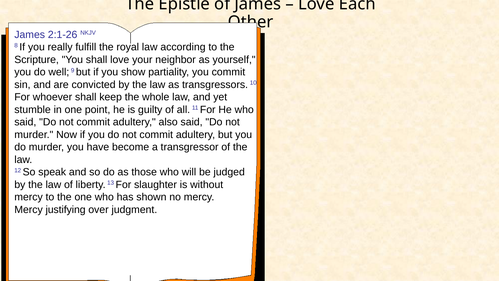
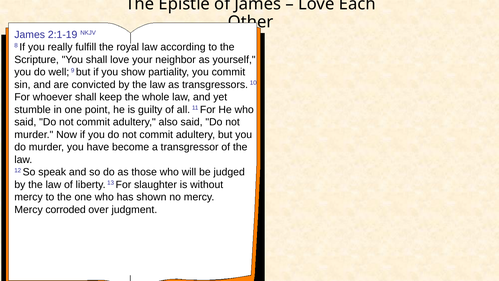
2:1-26: 2:1-26 -> 2:1-19 (63, 35)
justifying: justifying -> corroded (66, 209)
